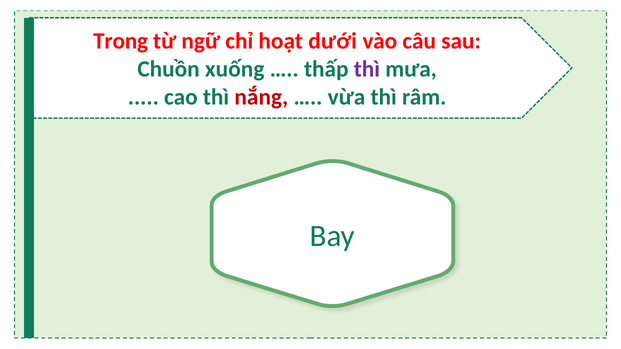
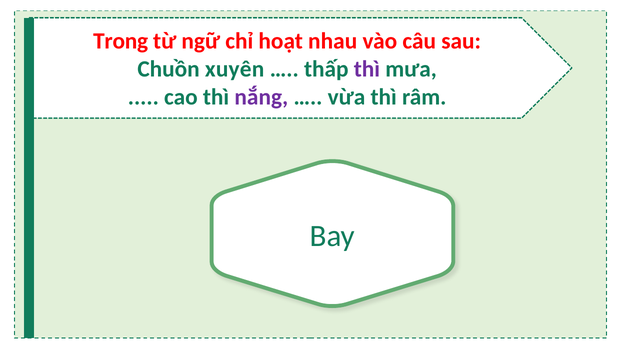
dưới: dưới -> nhau (333, 41)
xuống: xuống -> xuyên (235, 69)
nắng colour: red -> purple (261, 97)
